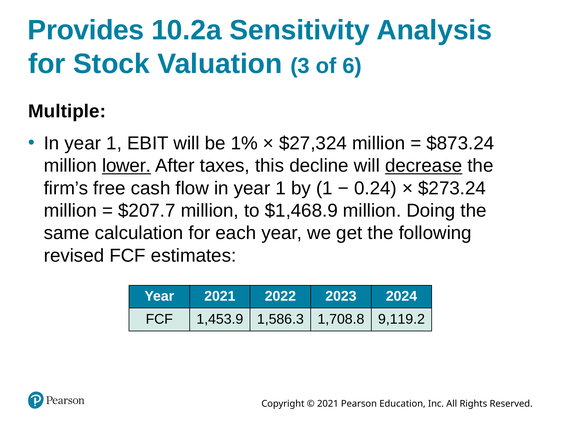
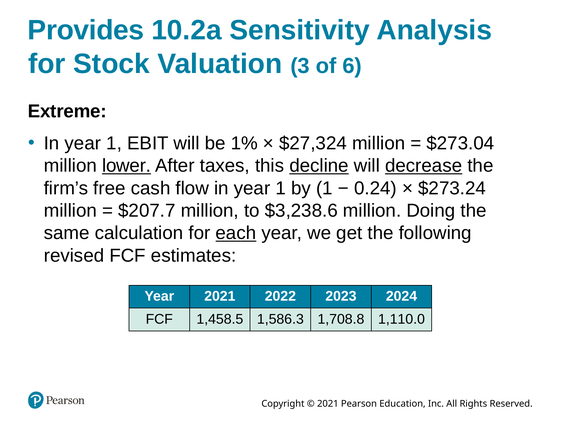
Multiple: Multiple -> Extreme (67, 112)
$873.24: $873.24 -> $273.04 (460, 143)
decline underline: none -> present (319, 166)
$1,468.9: $1,468.9 -> $3,238.6 (301, 211)
each underline: none -> present (236, 233)
1,453.9: 1,453.9 -> 1,458.5 (220, 319)
9,119.2: 9,119.2 -> 1,110.0 (401, 319)
